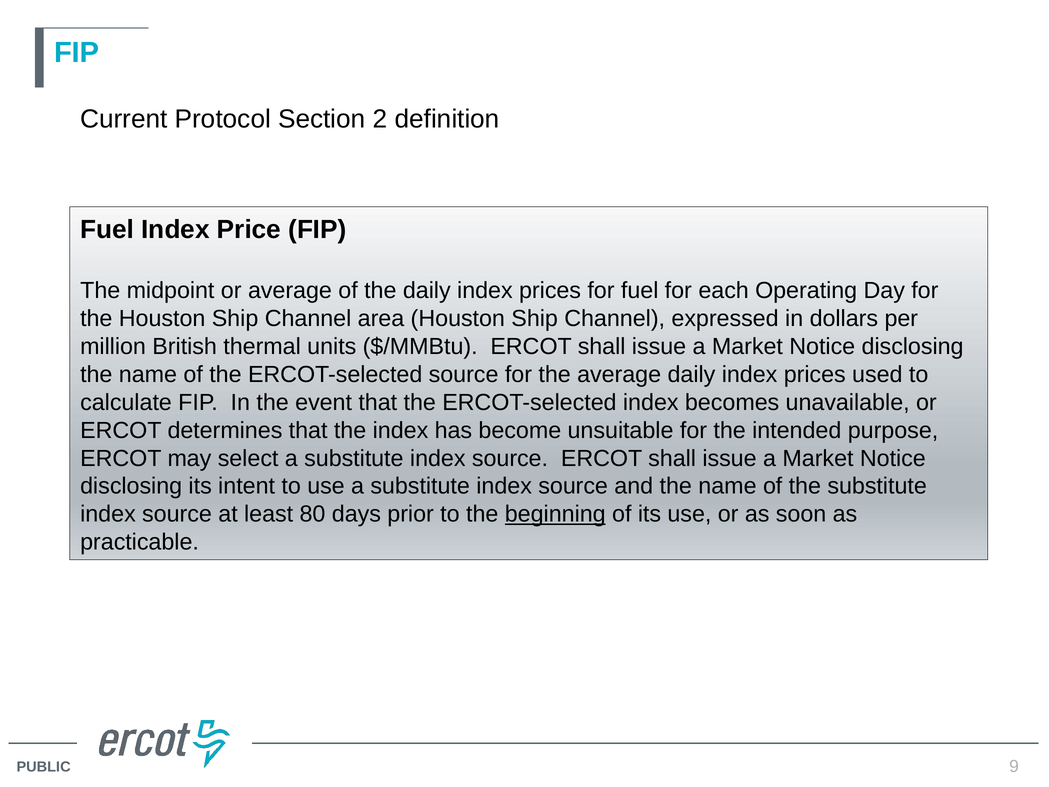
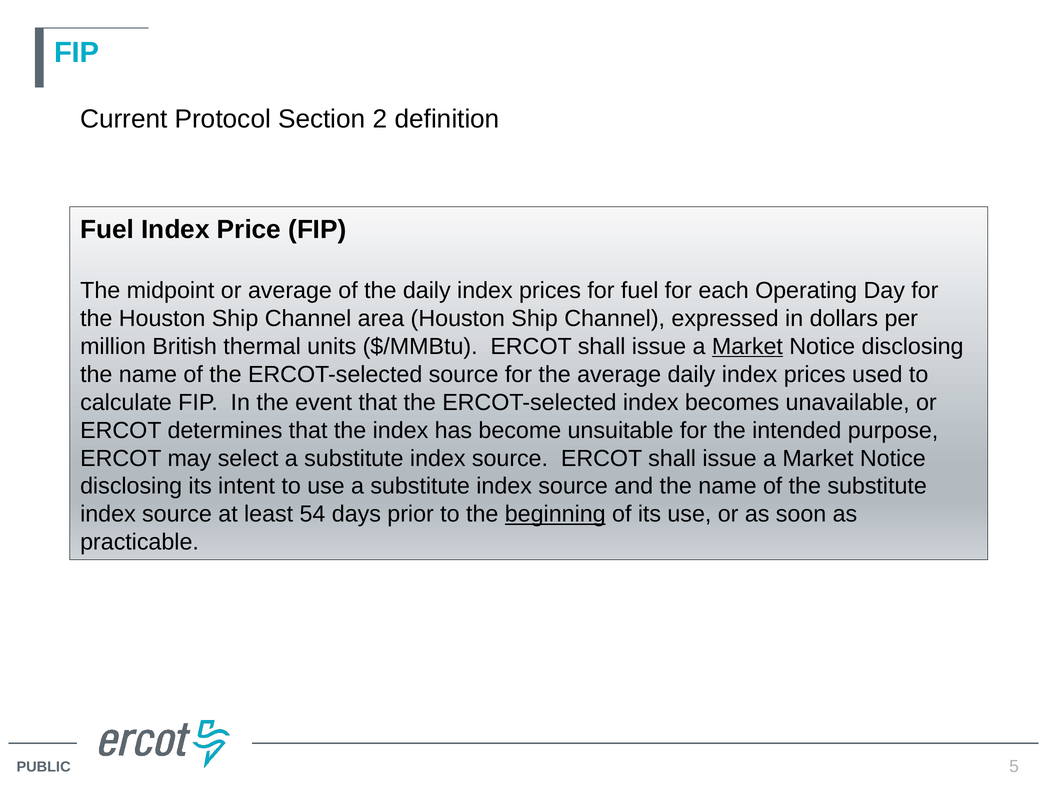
Market underline: none -> present (747, 346)
80: 80 -> 54 (312, 514)
9: 9 -> 5 (1014, 766)
